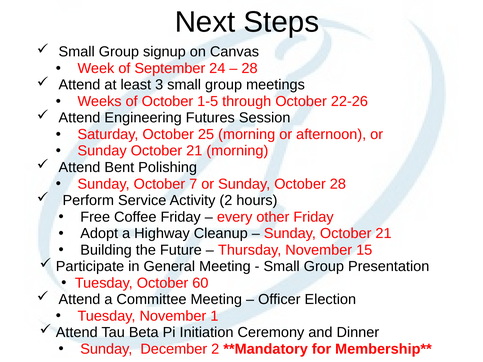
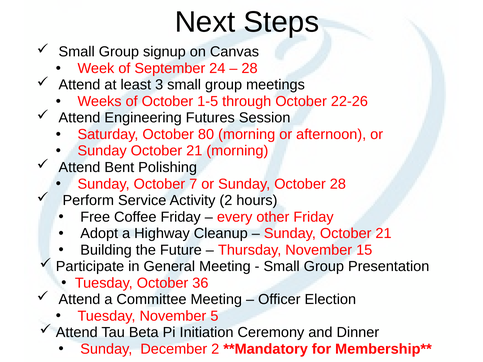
25: 25 -> 80 (206, 134)
60: 60 -> 36 (200, 283)
1: 1 -> 5 (214, 316)
